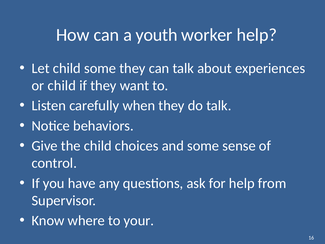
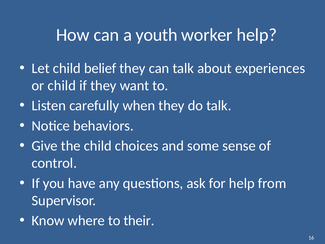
child some: some -> belief (100, 68)
your: your -> their (139, 220)
